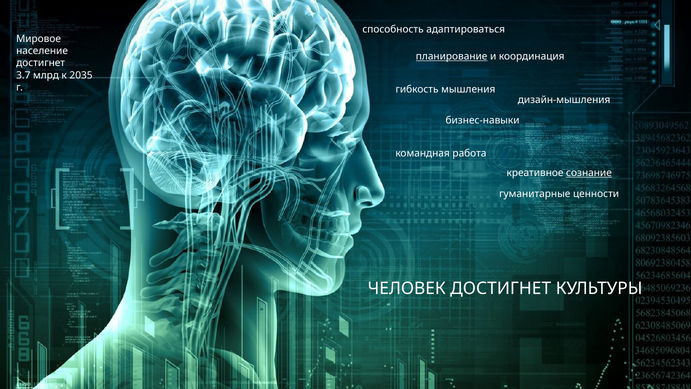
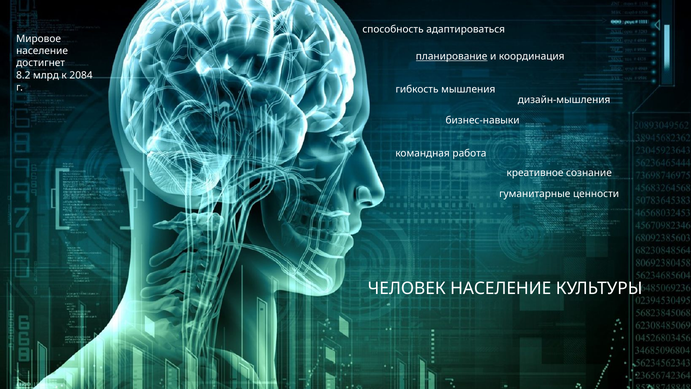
3.7: 3.7 -> 8.2 (23, 75)
2035: 2035 -> 2084 (81, 75)
сознание underline: present -> none (589, 173)
ЧЕЛОВЕК ДОСТИГНЕТ: ДОСТИГНЕТ -> НАСЕЛЕНИЕ (501, 288)
